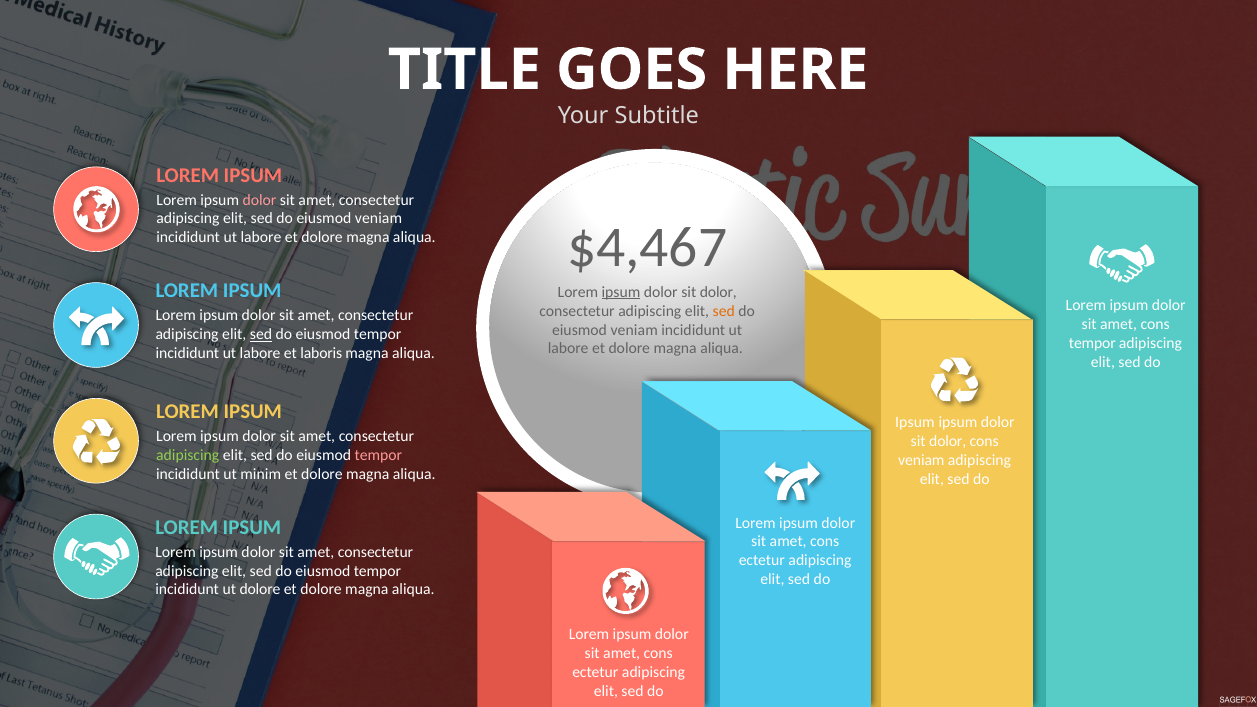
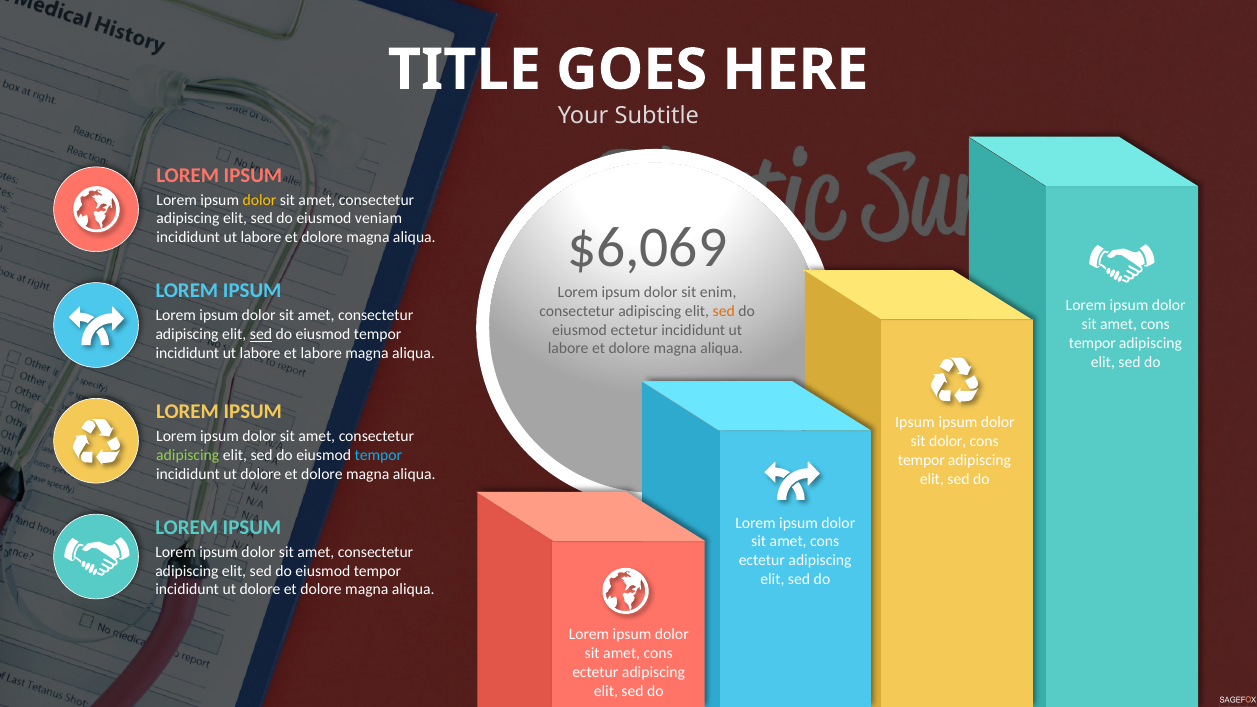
dolor colour: pink -> yellow (259, 200)
$4,467: $4,467 -> $6,069 (647, 248)
ipsum underline: present -> none (621, 292)
dolor: dolor -> enim (718, 292)
veniam: veniam -> ectetur (634, 330)
et laboris: laboris -> labore (321, 354)
tempor colour: pink -> light blue (378, 455)
veniam: veniam -> tempor (921, 460)
minim: minim -> dolore (261, 474)
